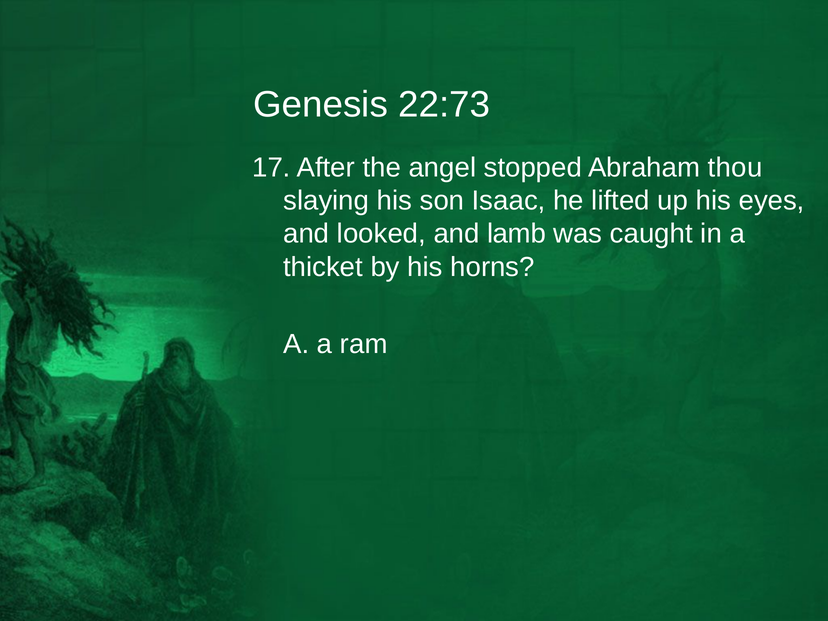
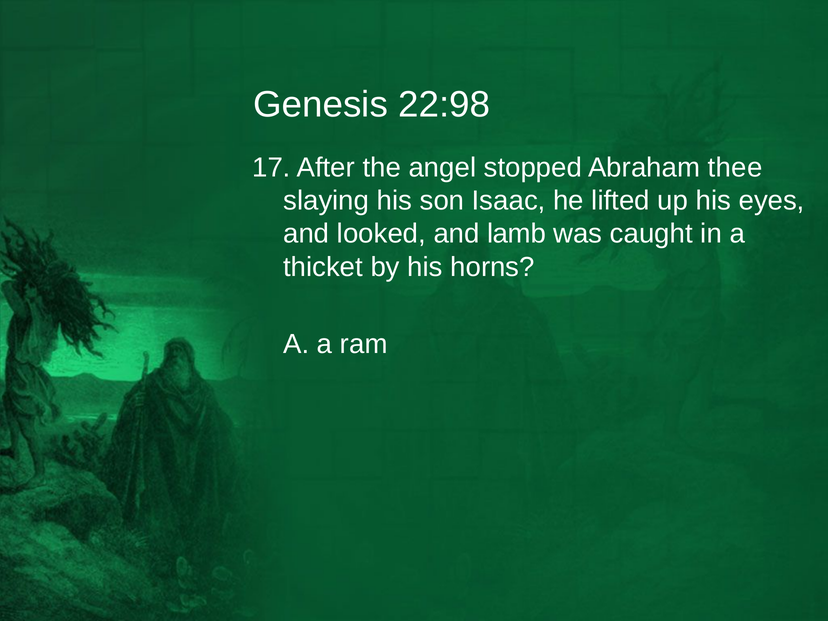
22:73: 22:73 -> 22:98 (444, 105)
thou: thou -> thee (735, 168)
